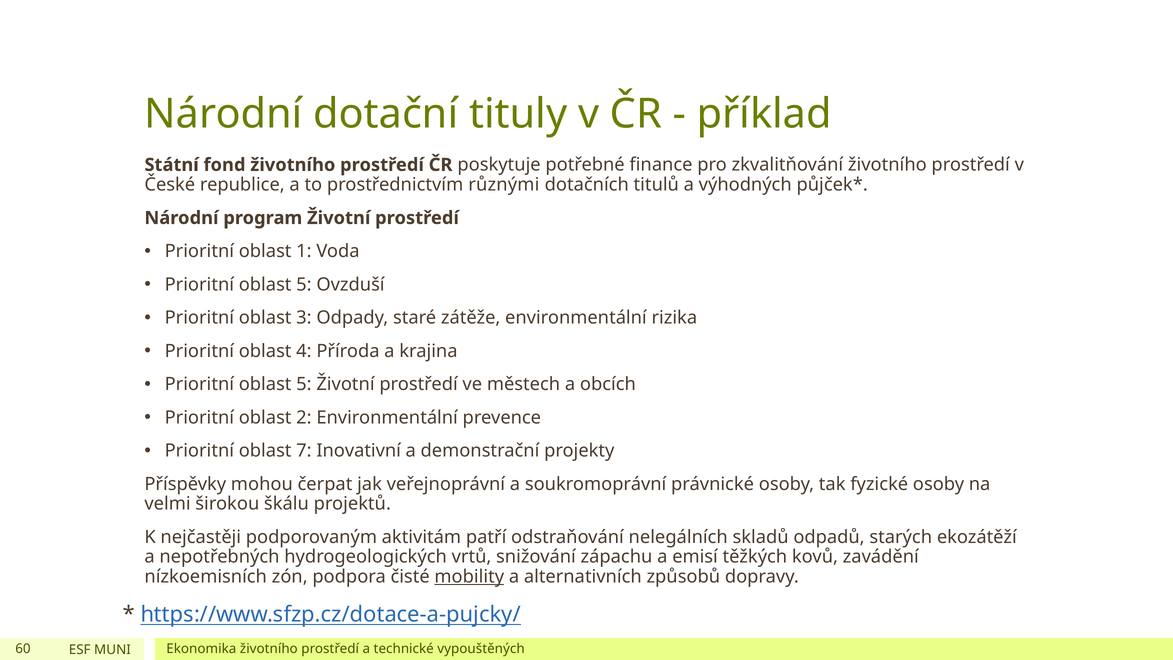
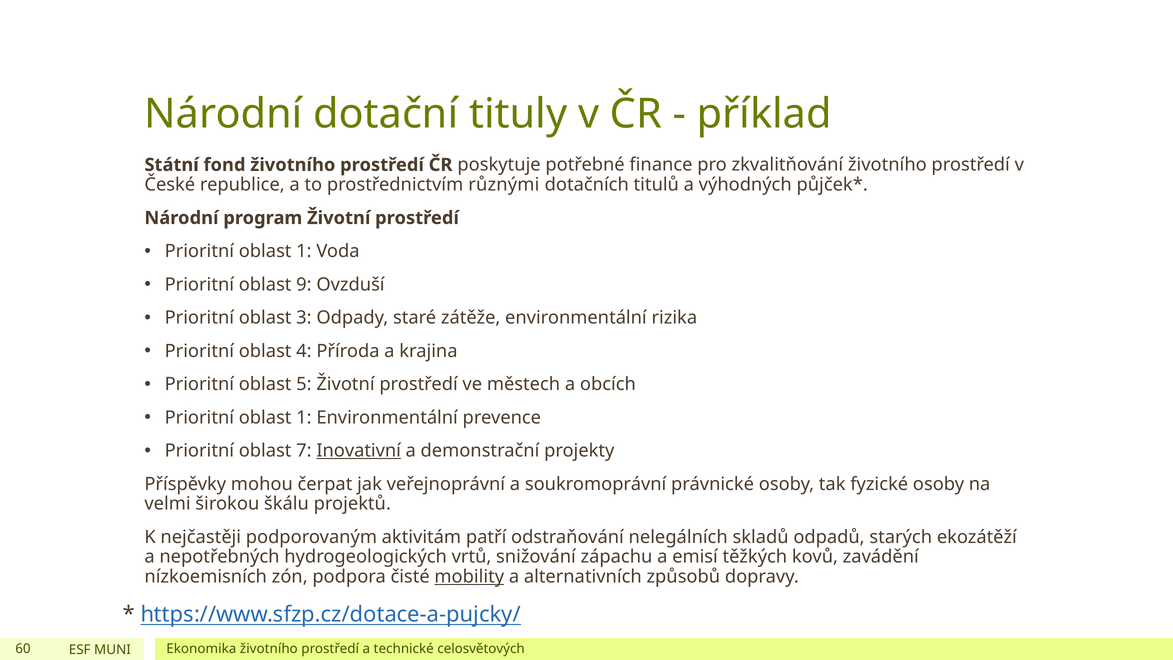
5: 5 -> 9 (304, 284)
2: 2 -> 1 (304, 417)
Inovativní underline: none -> present (359, 451)
vypouštěných: vypouštěných -> celosvětových (481, 649)
